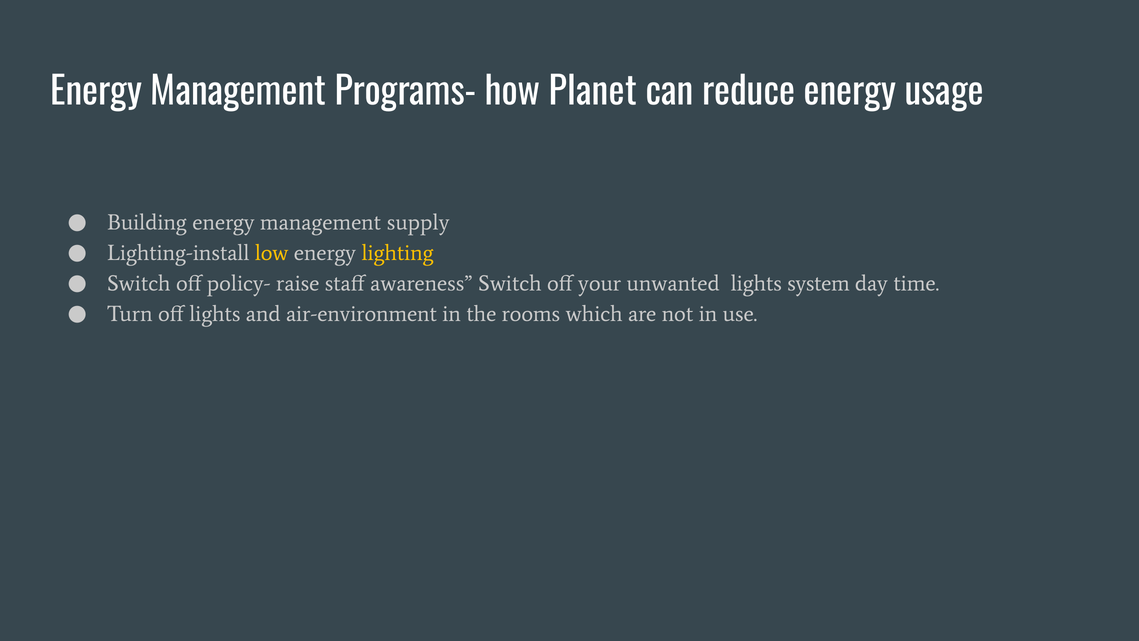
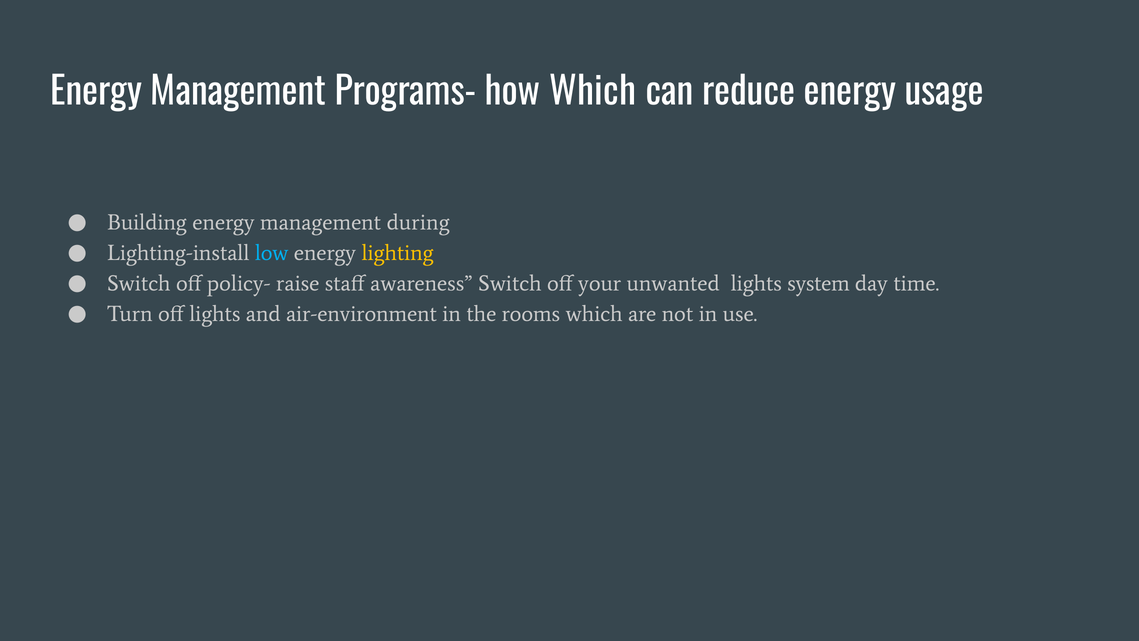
how Planet: Planet -> Which (593, 92)
supply: supply -> during (418, 222)
low colour: yellow -> light blue (272, 253)
